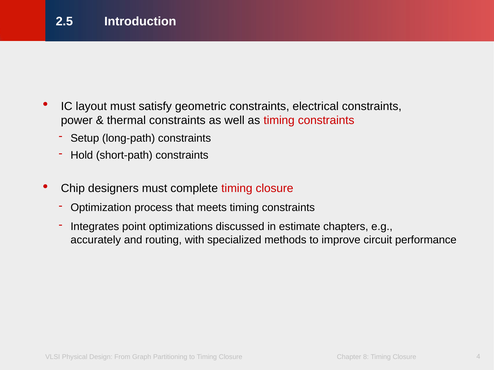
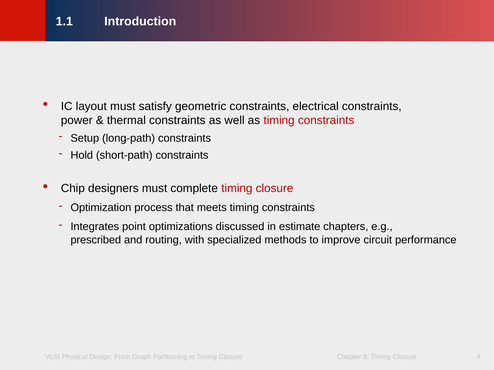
2.5: 2.5 -> 1.1 (64, 21)
accurately: accurately -> prescribed (96, 240)
